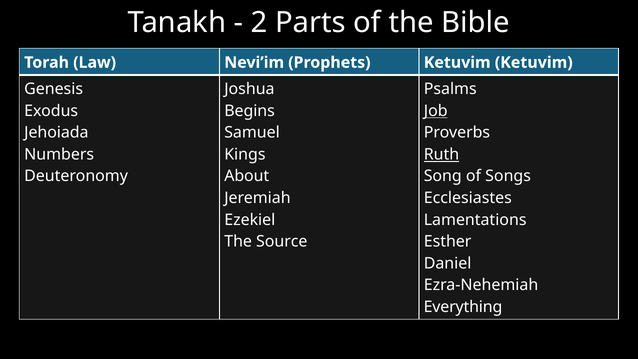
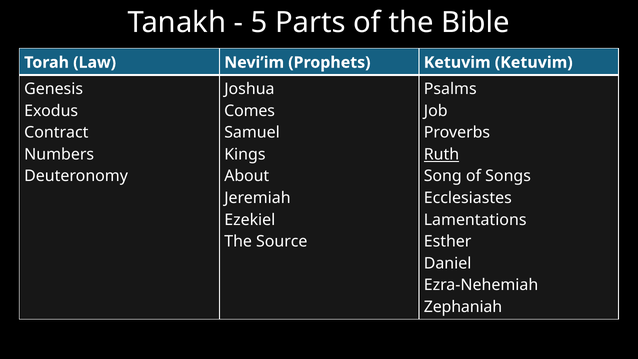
2: 2 -> 5 (259, 23)
Begins: Begins -> Comes (250, 111)
Job underline: present -> none (436, 111)
Jehoiada: Jehoiada -> Contract (56, 133)
Everything: Everything -> Zephaniah (463, 307)
